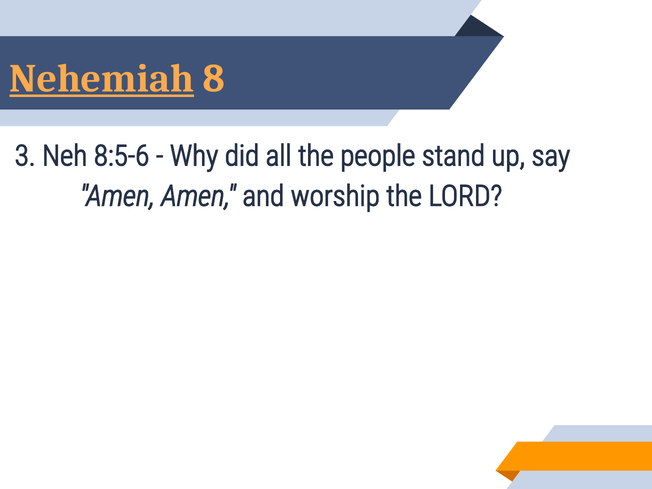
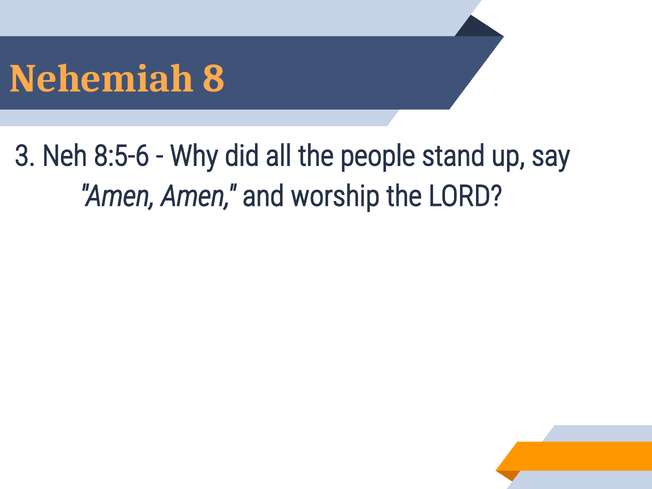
Nehemiah underline: present -> none (102, 79)
